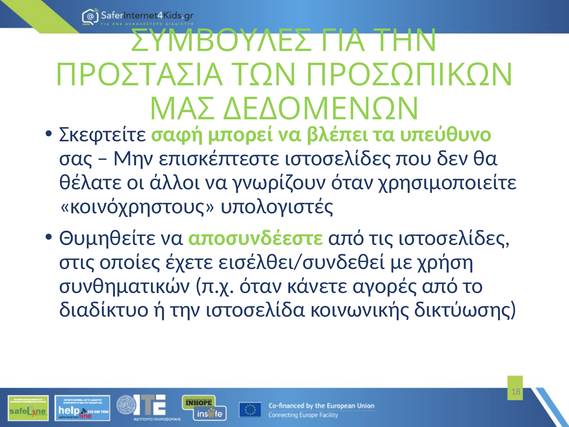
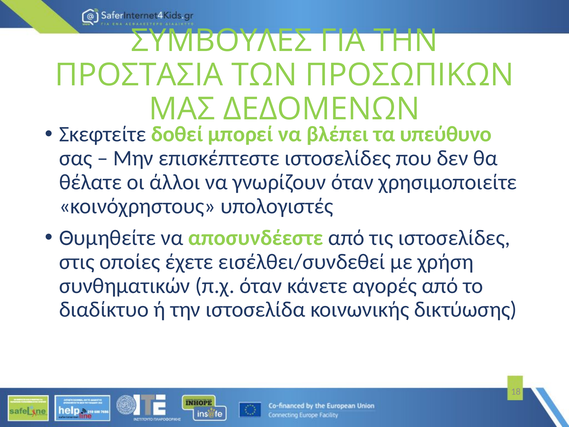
σαφή: σαφή -> δοθεί (177, 134)
